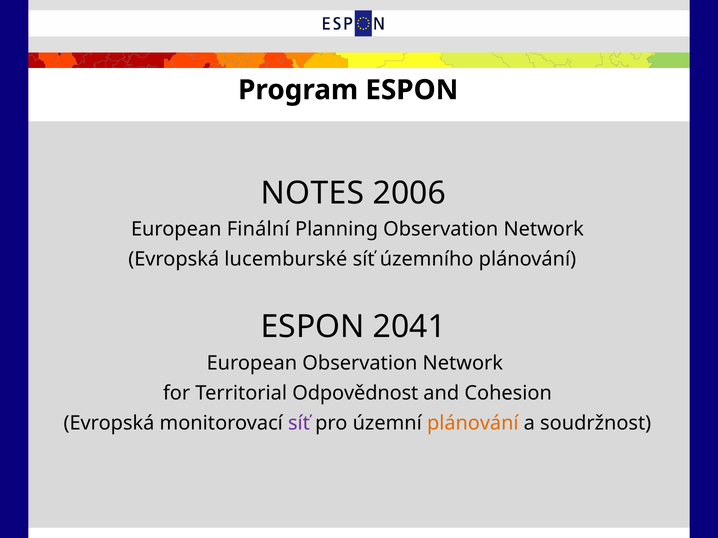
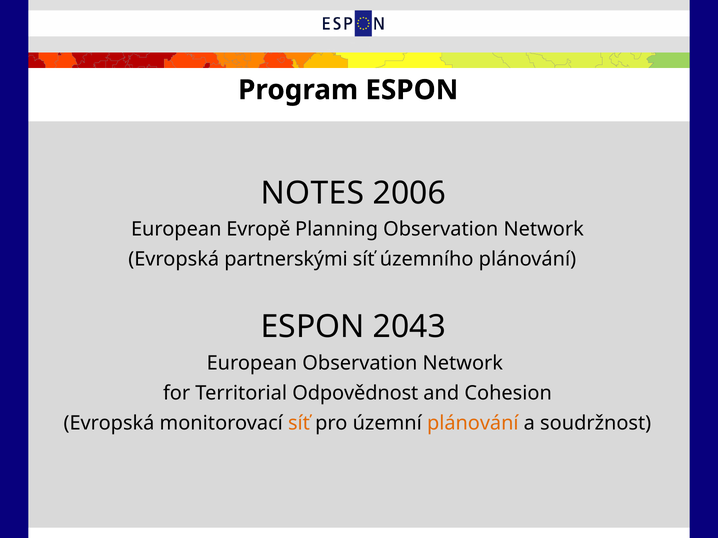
Finální: Finální -> Evropě (258, 229)
lucemburské: lucemburské -> partnerskými (286, 259)
2041: 2041 -> 2043 (409, 327)
síť colour: purple -> orange (299, 423)
